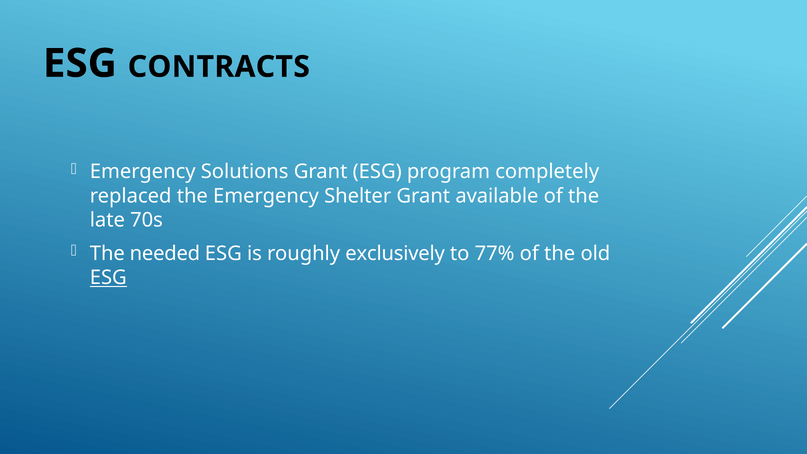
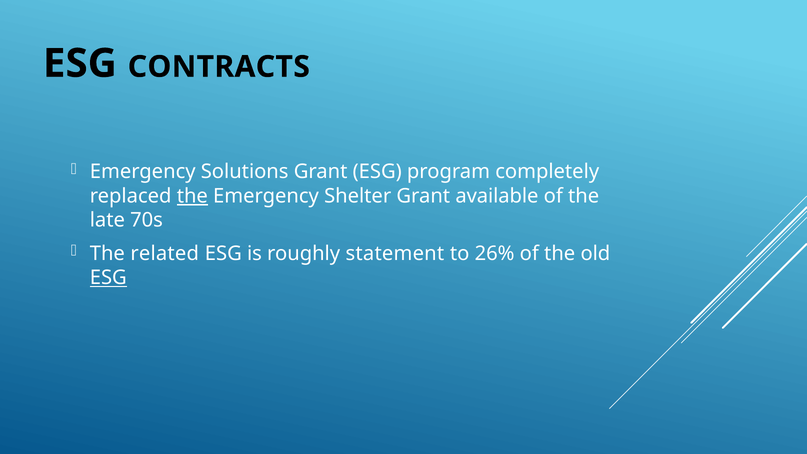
the underline: none -> present (192, 196)
needed: needed -> related (165, 253)
exclusively: exclusively -> statement (395, 253)
77%: 77% -> 26% (495, 253)
